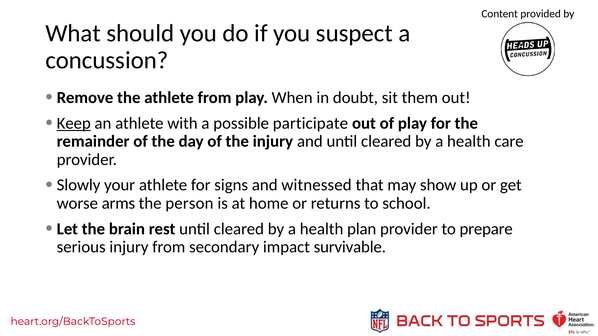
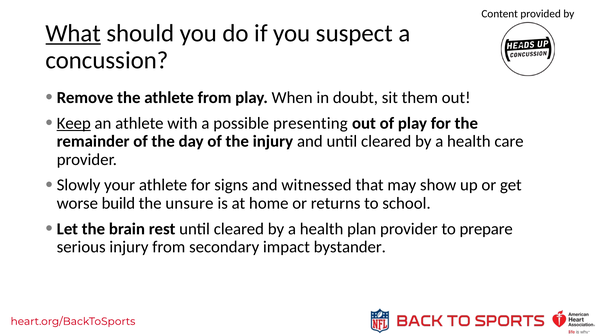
What underline: none -> present (73, 33)
participate: participate -> presenting (310, 123)
arms: arms -> build (118, 204)
person: person -> unsure (189, 204)
survivable: survivable -> bystander (350, 247)
